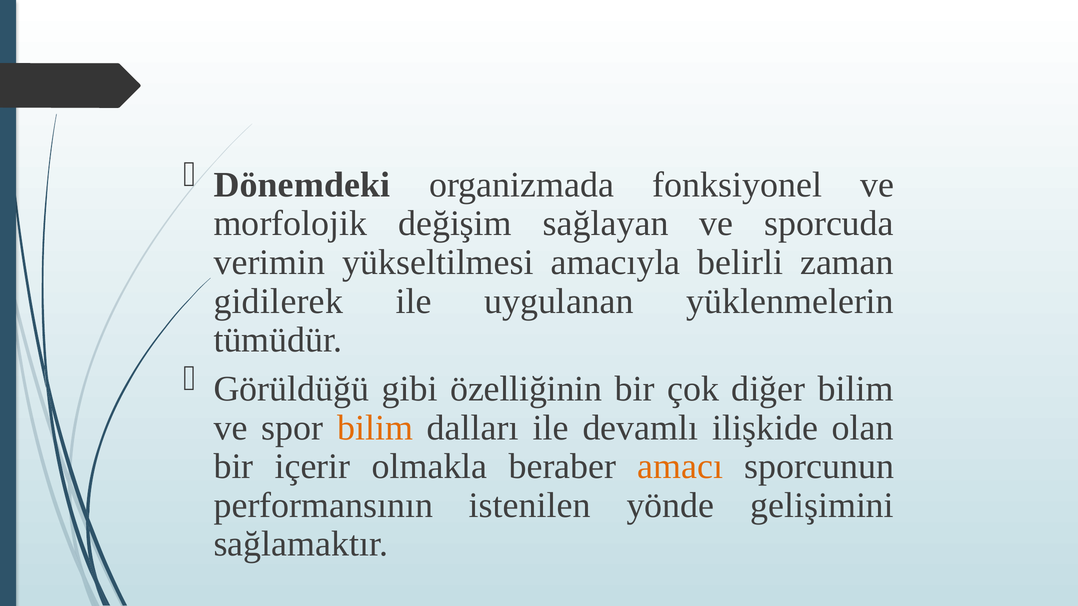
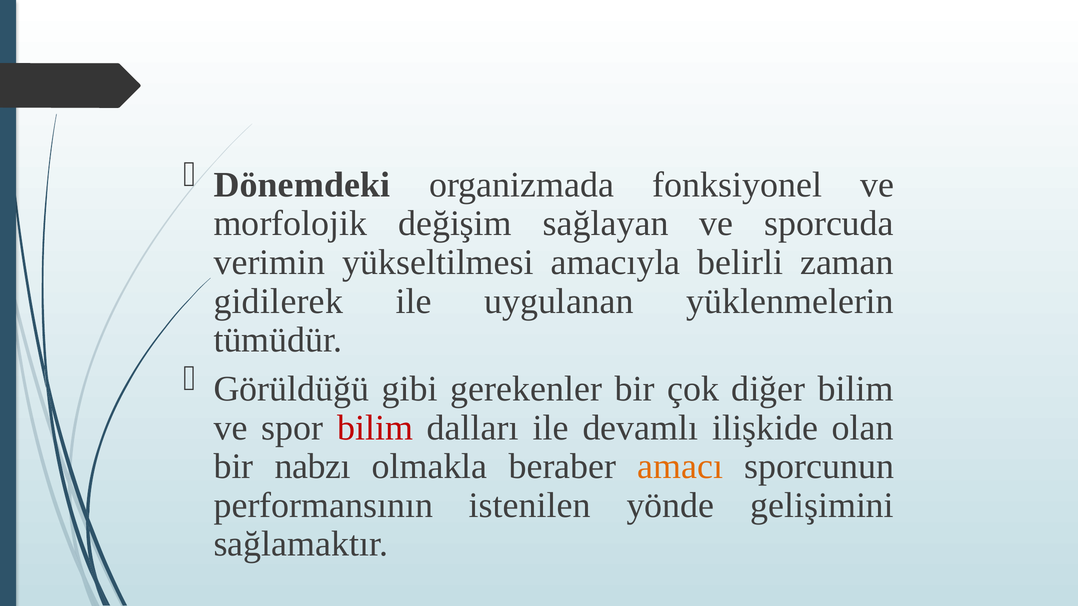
özelliğinin: özelliğinin -> gerekenler (526, 389)
bilim colour: orange -> red (375, 428)
içerir: içerir -> nabzı (313, 467)
